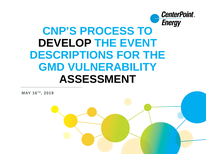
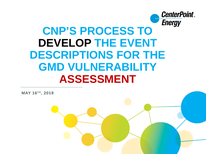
ASSESSMENT colour: black -> red (98, 79)
